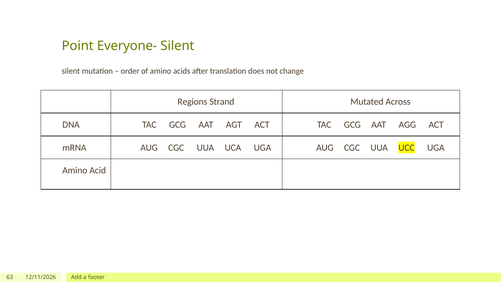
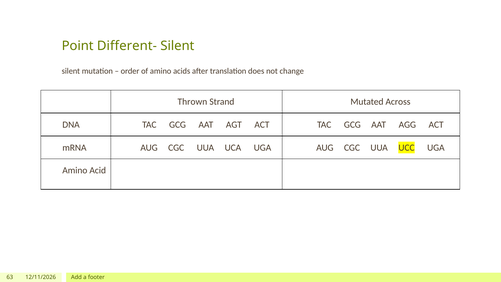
Everyone-: Everyone- -> Different- (127, 46)
Regions: Regions -> Thrown (192, 102)
